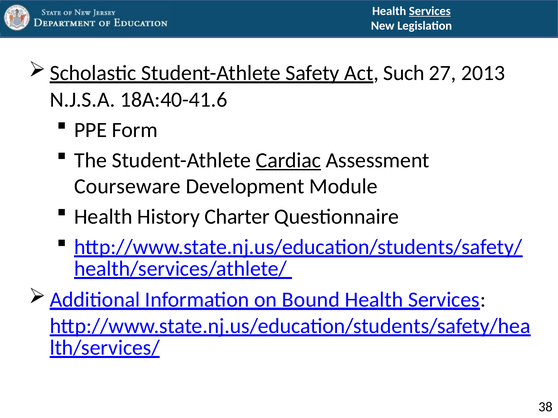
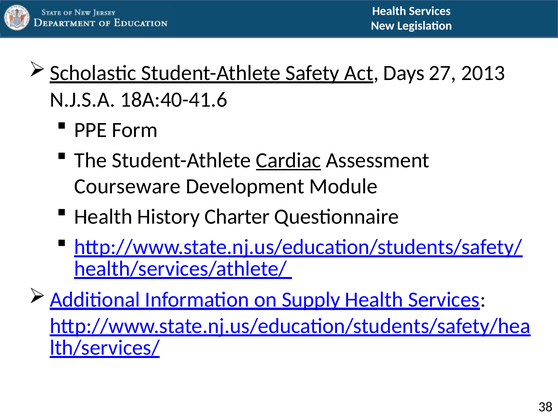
Services underline: present -> none (430, 11)
Such: Such -> Days (404, 73)
Bound: Bound -> Supply (311, 300)
